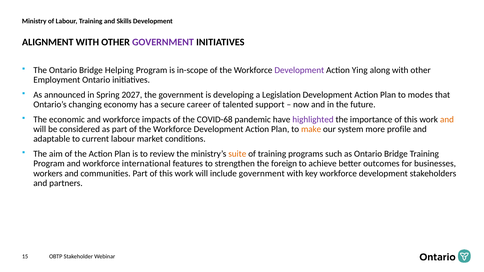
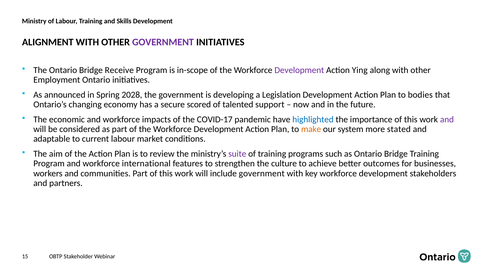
Helping: Helping -> Receive (119, 70)
2027: 2027 -> 2028 (132, 95)
modes: modes -> bodies (420, 95)
career: career -> scored (199, 105)
COVID-68: COVID-68 -> COVID-17 (215, 119)
highlighted colour: purple -> blue (313, 119)
and colour: orange -> purple (447, 119)
profile: profile -> stated (399, 129)
suite colour: orange -> purple (237, 154)
foreign: foreign -> culture (284, 164)
